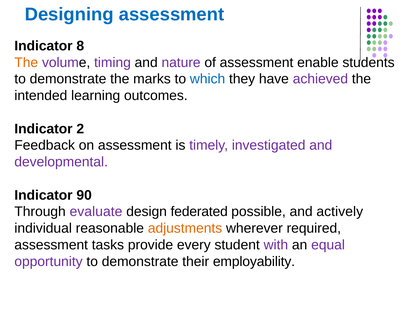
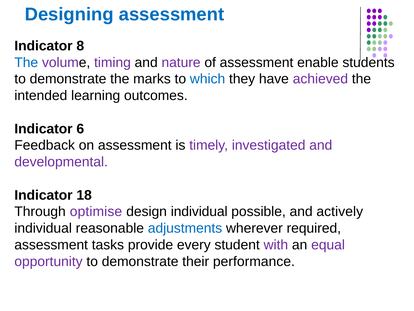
The colour: orange -> blue (26, 62)
2: 2 -> 6 (80, 129)
90: 90 -> 18 (84, 195)
evaluate: evaluate -> optimise (96, 211)
design federated: federated -> individual (199, 211)
adjustments colour: orange -> blue (185, 228)
employability: employability -> performance (254, 261)
